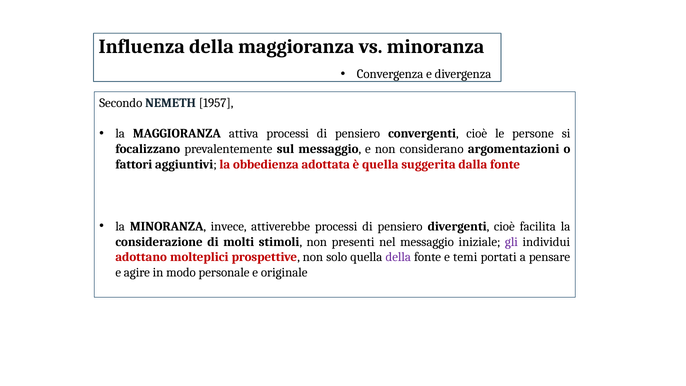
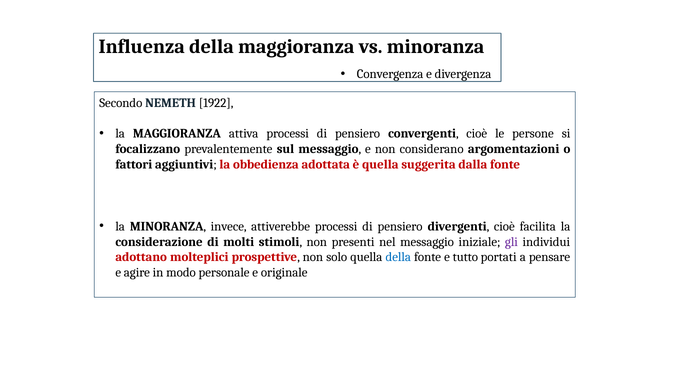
1957: 1957 -> 1922 (216, 103)
della colour: purple -> blue (398, 257)
temi: temi -> tutto (465, 257)
